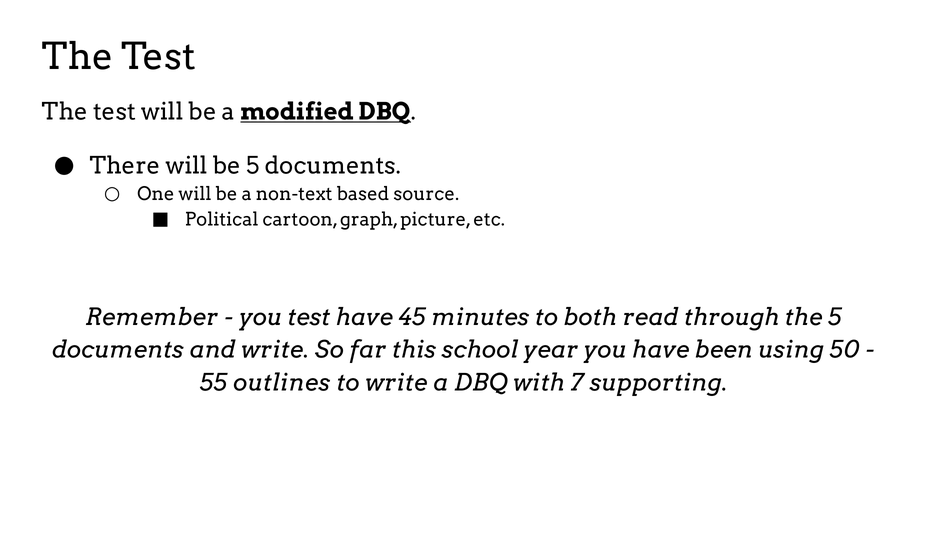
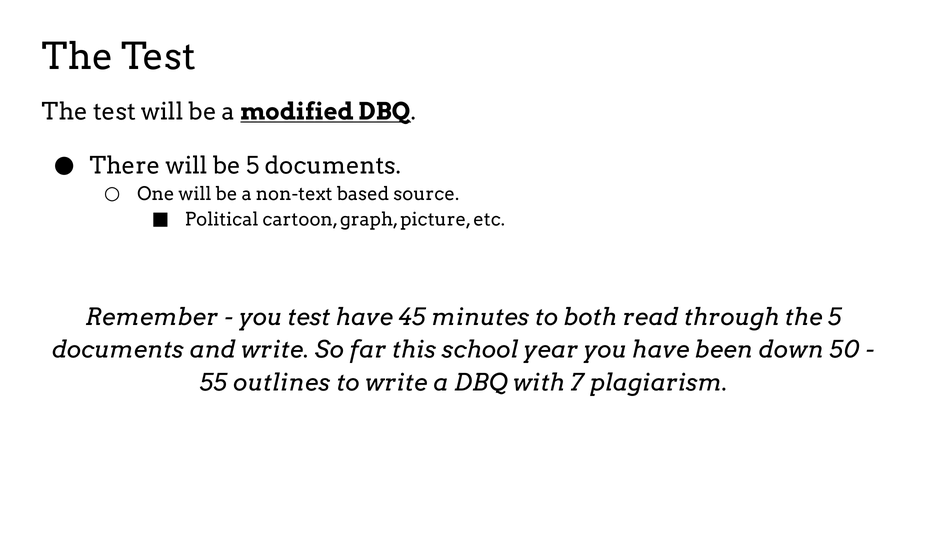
using: using -> down (791, 350)
supporting: supporting -> plagiarism (659, 383)
